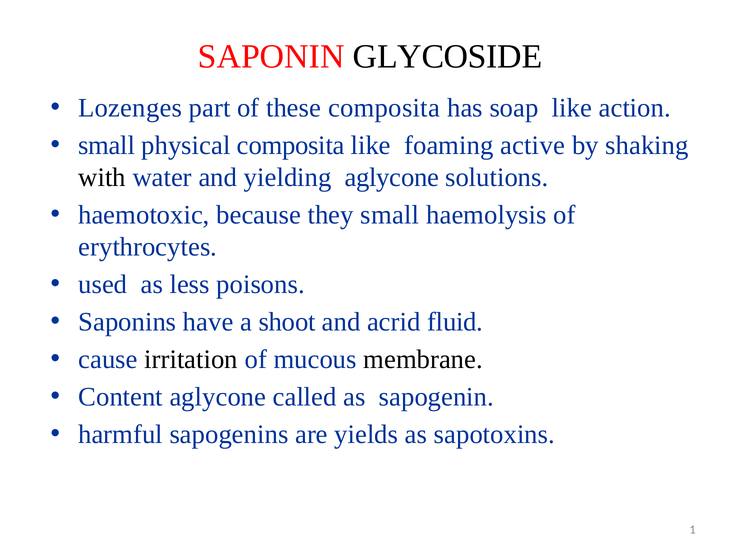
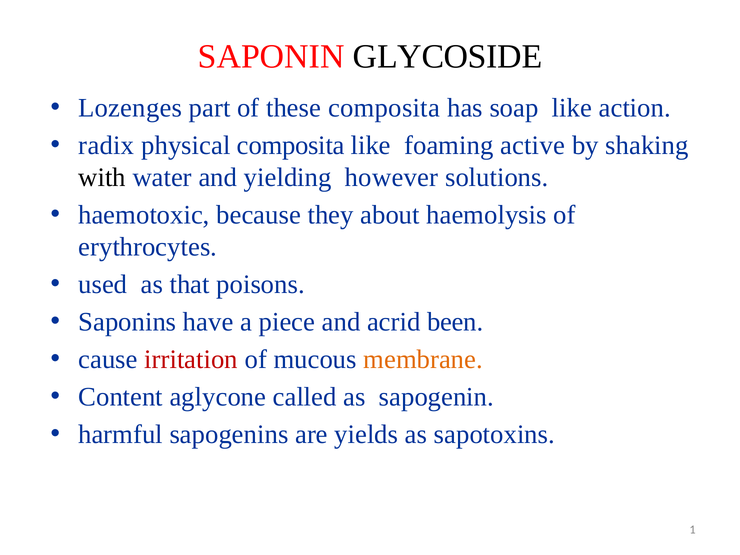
small: small -> radix (106, 145)
yielding aglycone: aglycone -> however (392, 178)
they small: small -> about (390, 215)
less: less -> that (190, 285)
shoot: shoot -> piece (287, 322)
fluid: fluid -> been (455, 322)
irritation colour: black -> red (191, 360)
membrane colour: black -> orange (423, 360)
